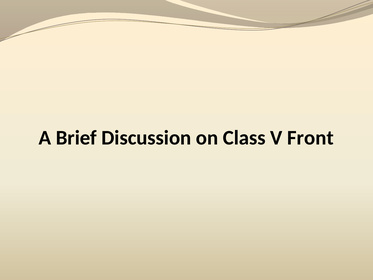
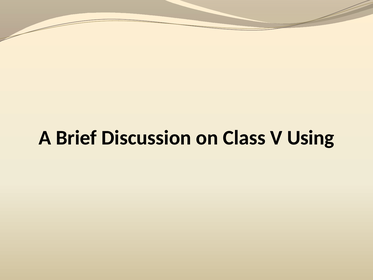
Front: Front -> Using (311, 138)
